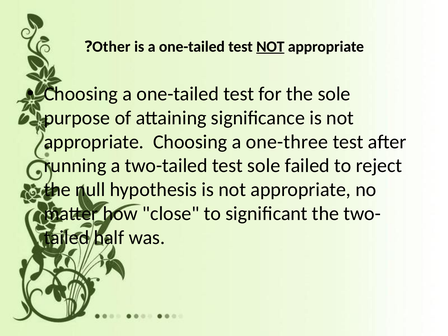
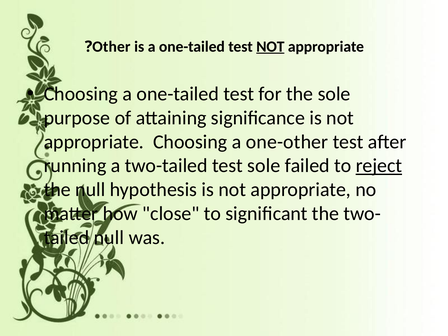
one-three: one-three -> one-other (287, 142)
reject underline: none -> present (379, 166)
half: half -> null (109, 238)
